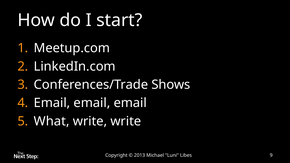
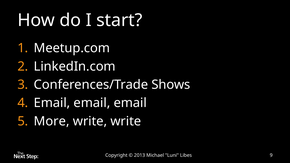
What: What -> More (52, 121)
